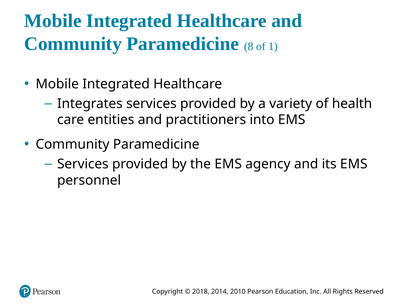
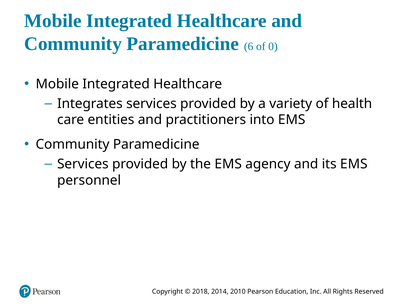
8: 8 -> 6 (249, 47)
1: 1 -> 0 (273, 47)
